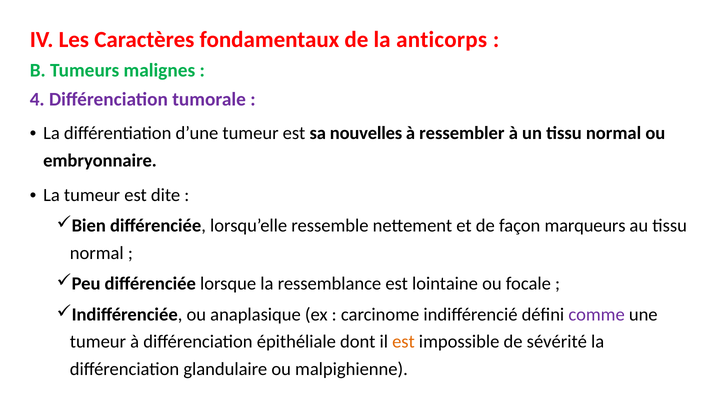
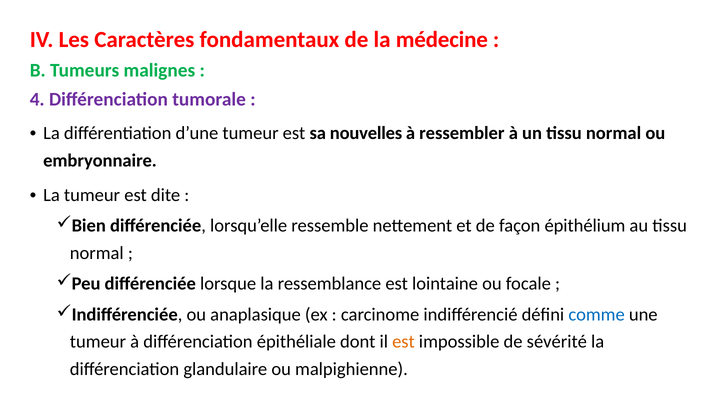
anticorps: anticorps -> médecine (442, 40)
marqueurs: marqueurs -> épithélium (585, 226)
comme colour: purple -> blue (597, 315)
